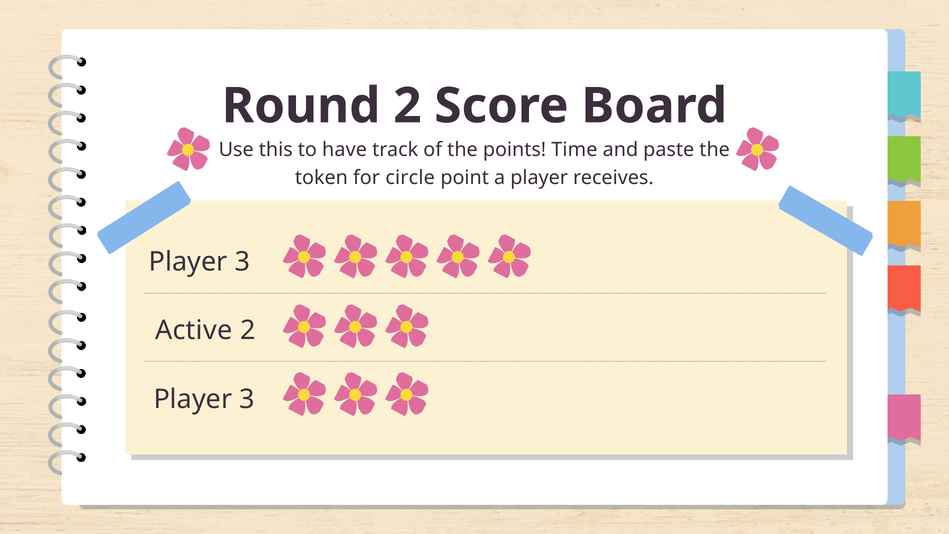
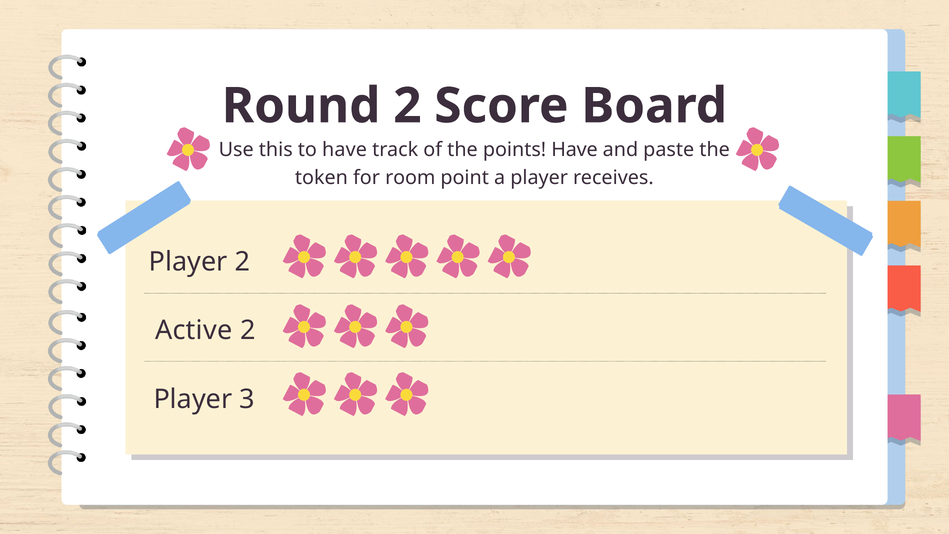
points Time: Time -> Have (575, 150)
circle: circle -> room (410, 178)
3: 3 -> 2 (242, 262)
